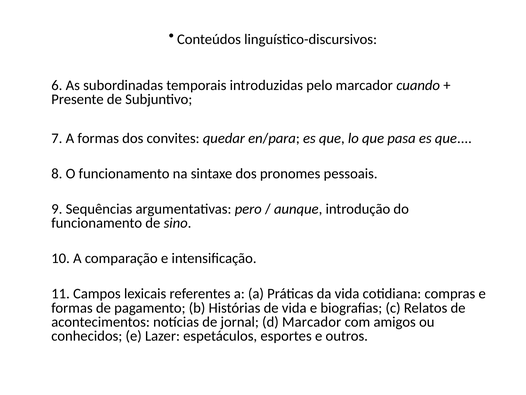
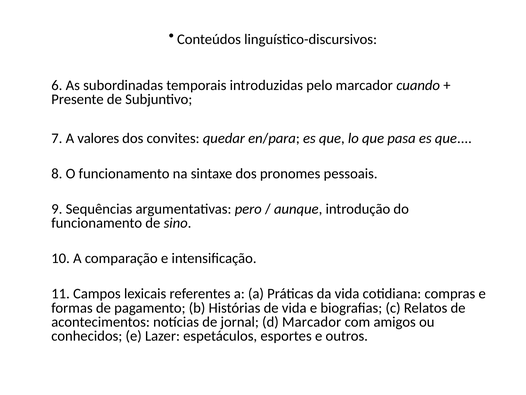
A formas: formas -> valores (98, 138)
